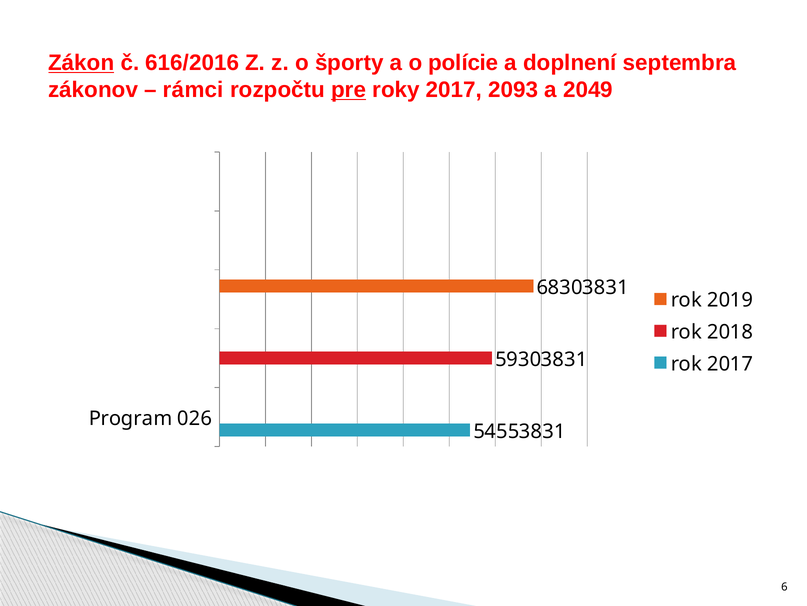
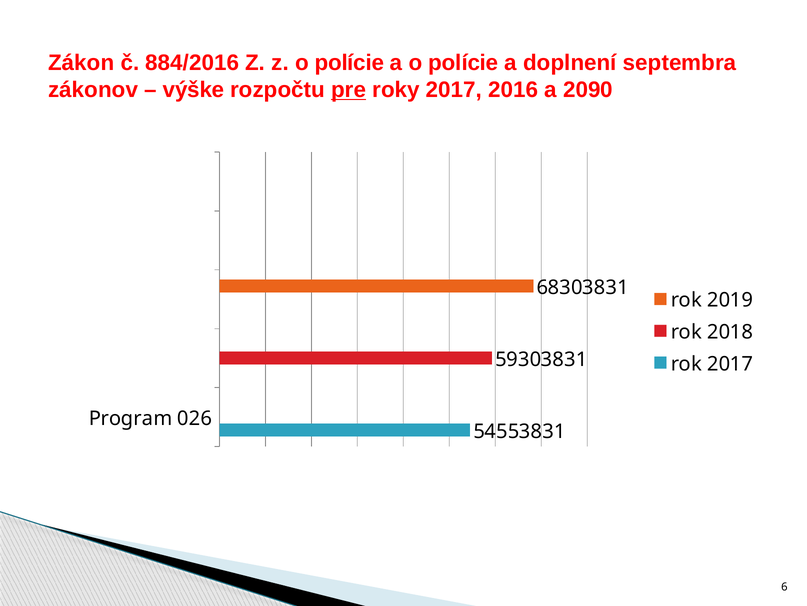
Zákon underline: present -> none (81, 63)
616/2016: 616/2016 -> 884/2016 (192, 63)
z o športy: športy -> polície (349, 63)
rámci: rámci -> výške (194, 90)
2093: 2093 -> 2016 (513, 90)
2049: 2049 -> 2090 (588, 90)
